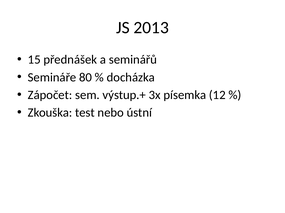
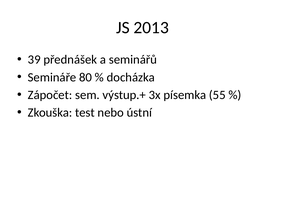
15: 15 -> 39 (34, 60)
12: 12 -> 55 (217, 95)
